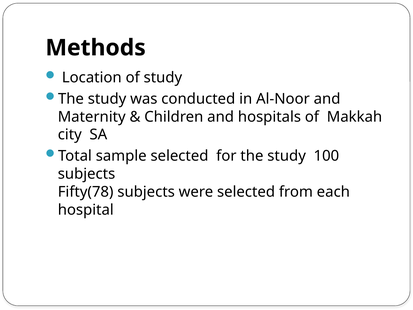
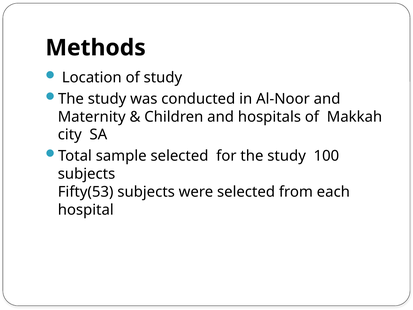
Fifty(78: Fifty(78 -> Fifty(53 (86, 192)
